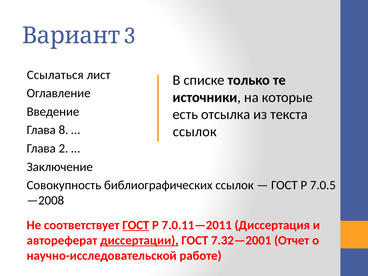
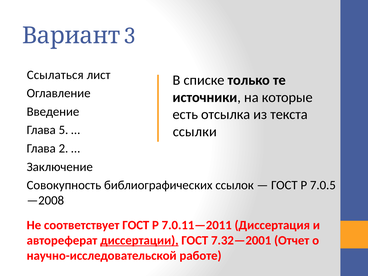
8: 8 -> 5 (63, 130)
ссылок: ссылок -> ссылки (195, 132)
ГОСТ underline: present -> none (136, 225)
